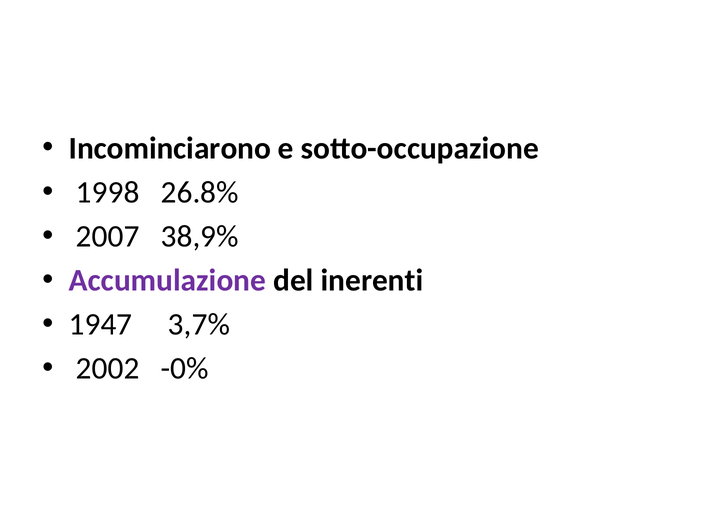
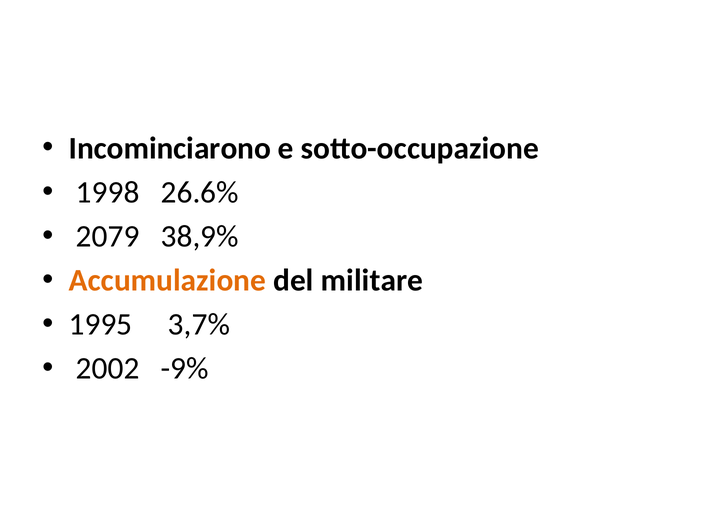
26.8%: 26.8% -> 26.6% (200, 192)
2007: 2007 -> 2079 (108, 236)
Accumulazione colour: purple -> orange (167, 280)
inerenti: inerenti -> militare (372, 280)
1947: 1947 -> 1995 (101, 324)
-0%: -0% -> -9% (185, 368)
